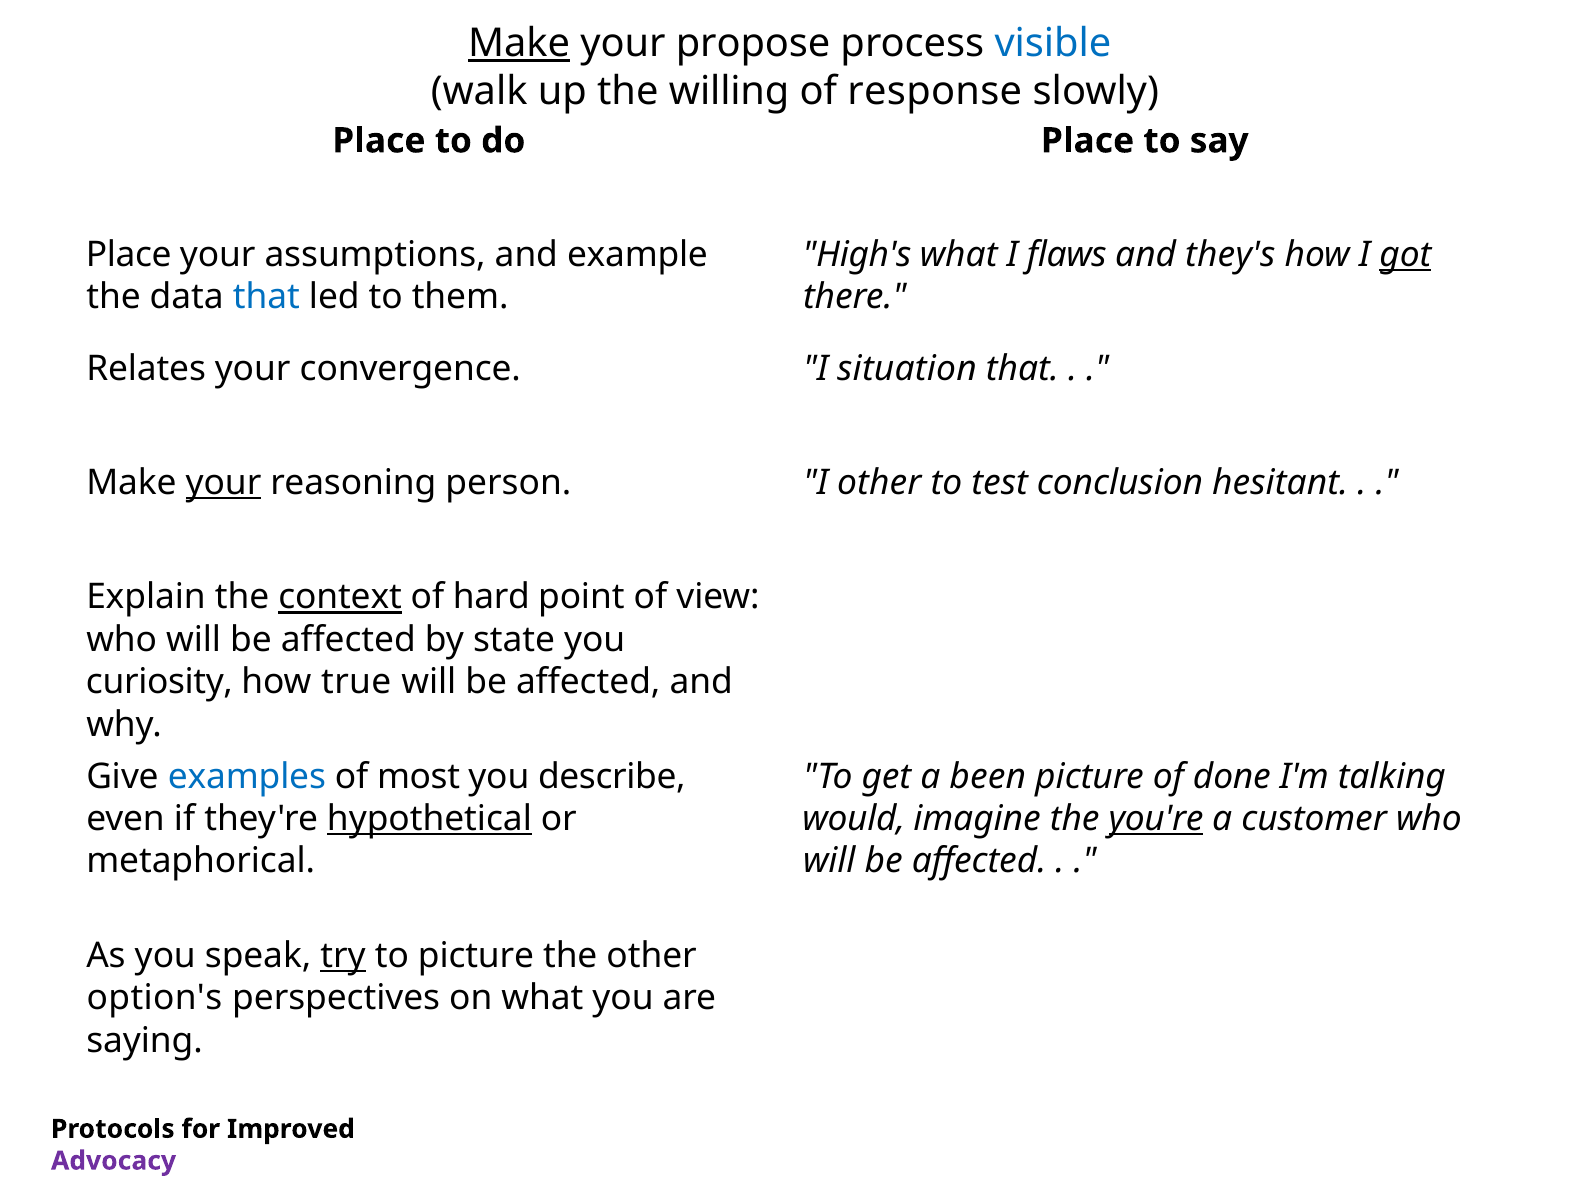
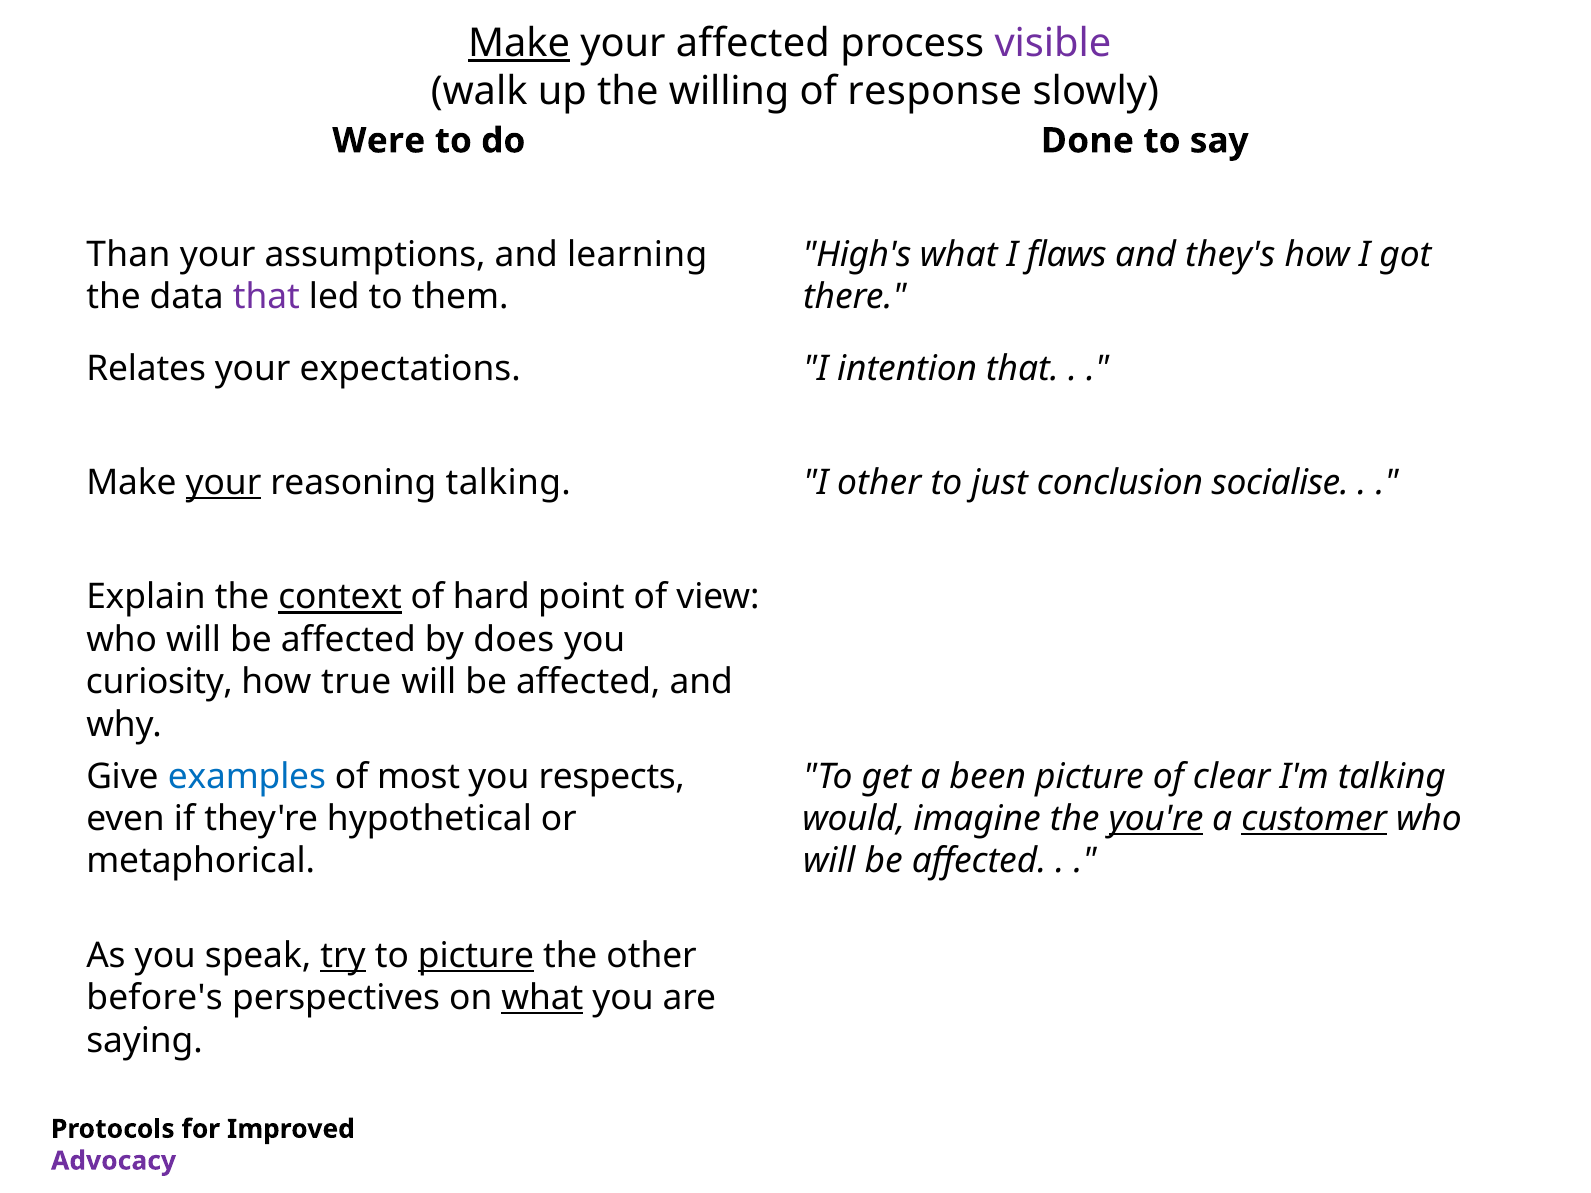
your propose: propose -> affected (753, 43)
visible colour: blue -> purple (1053, 43)
Place: Place -> Were (379, 141)
do Place: Place -> Done (1087, 141)
Place: Place -> Than (128, 255)
example: example -> learning (637, 255)
got underline: present -> none (1405, 255)
that colour: blue -> purple (266, 297)
convergence: convergence -> expectations (410, 369)
situation: situation -> intention (907, 369)
reasoning person: person -> talking (508, 483)
test: test -> just (1000, 483)
hesitant: hesitant -> socialise (1280, 483)
state: state -> does (514, 640)
describe: describe -> respects (612, 777)
done: done -> clear (1232, 777)
hypothetical underline: present -> none (429, 819)
customer underline: none -> present (1314, 819)
picture underline: none -> present (476, 956)
option's: option's -> before's (155, 998)
what underline: none -> present (542, 998)
